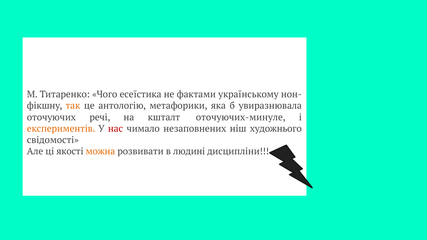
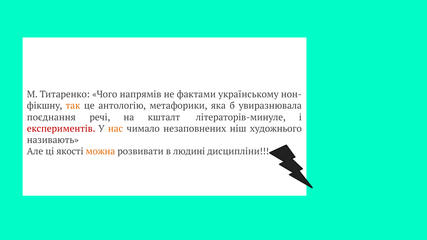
есеїстика: есеїстика -> напрямів (141, 95)
оточуючих: оточуючих -> поєднання (51, 117)
оточуючих-минуле: оточуючих-минуле -> літераторів-минуле (241, 117)
експериментів colour: orange -> red (61, 129)
нас colour: red -> orange (115, 129)
свідомості: свідомості -> називають (53, 140)
